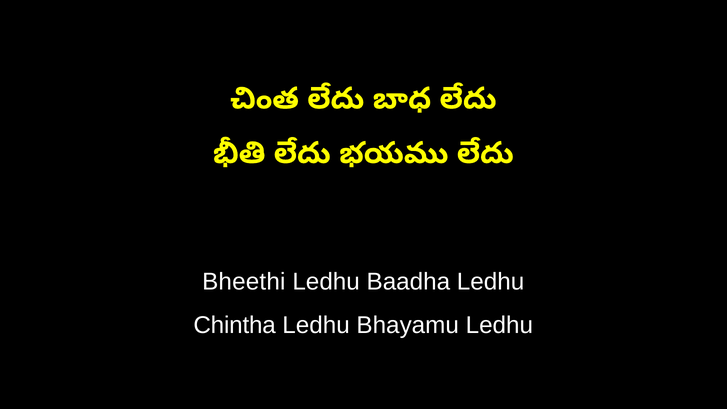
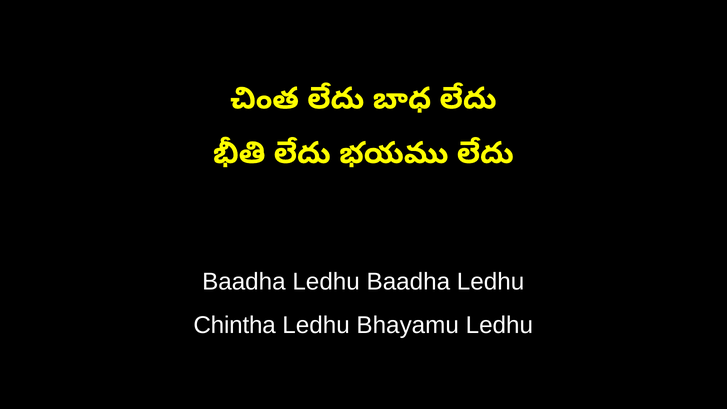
Bheethi: Bheethi -> Baadha (244, 282)
